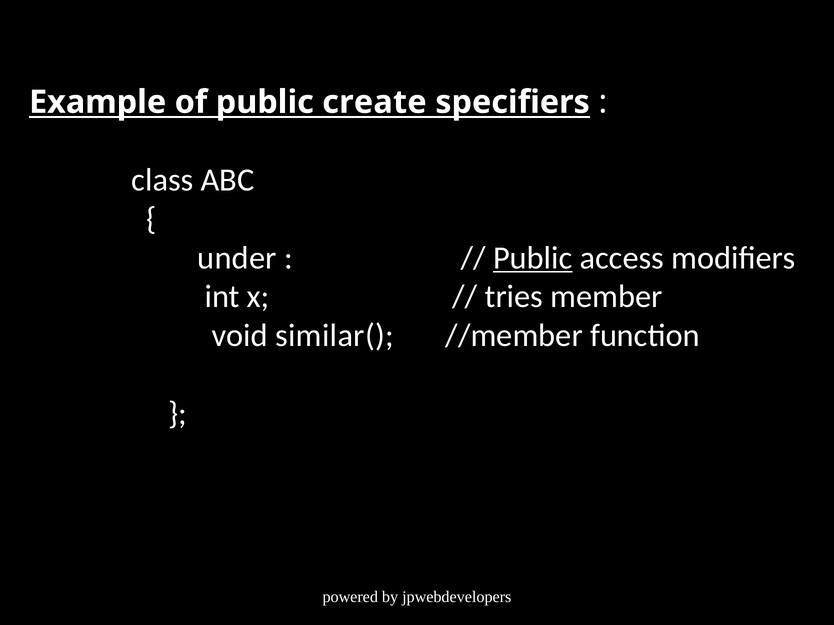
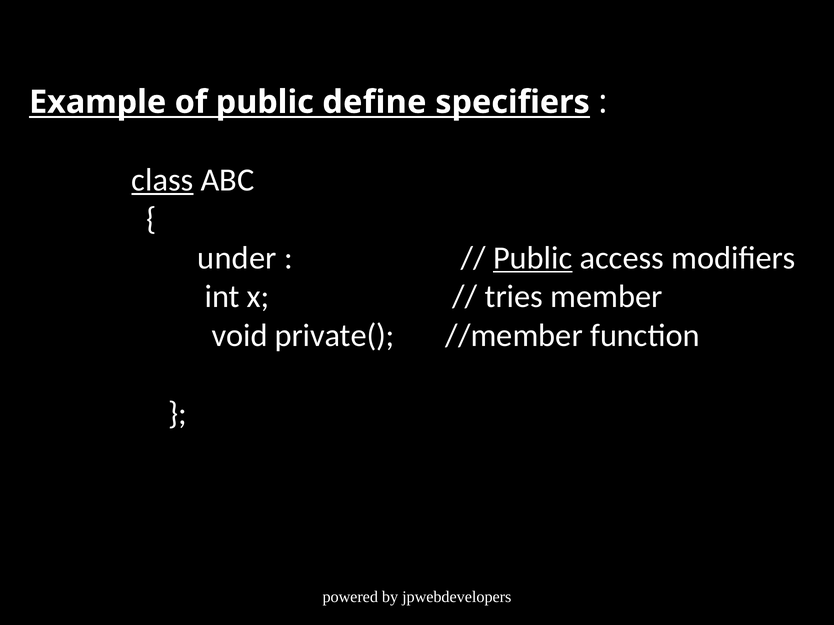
create: create -> define (374, 102)
class underline: none -> present (162, 180)
similar(: similar( -> private( (335, 336)
